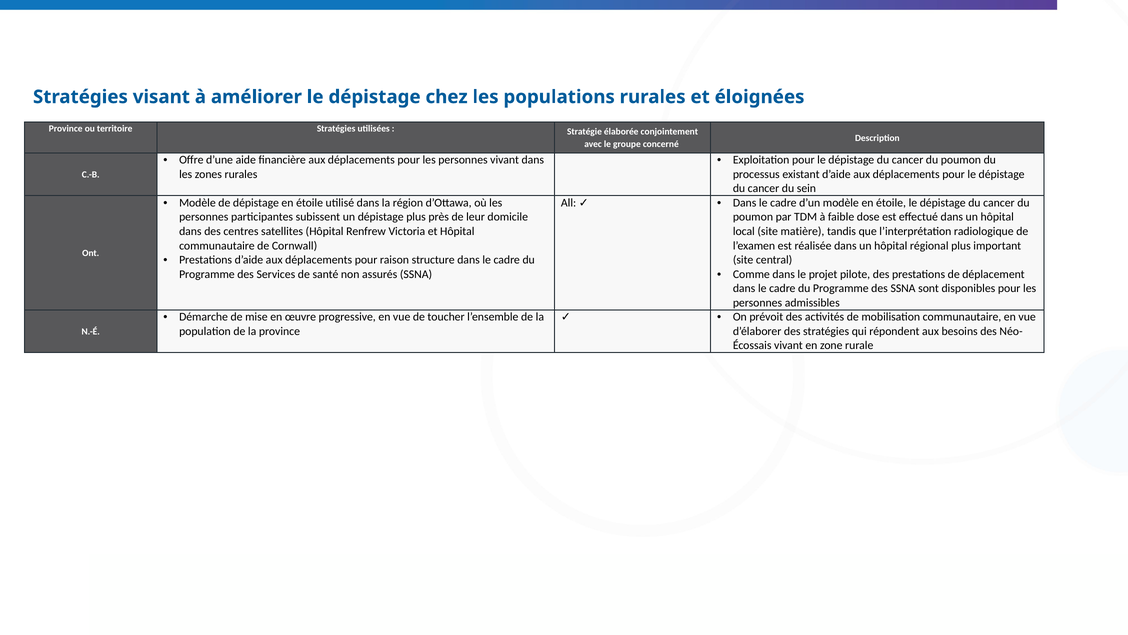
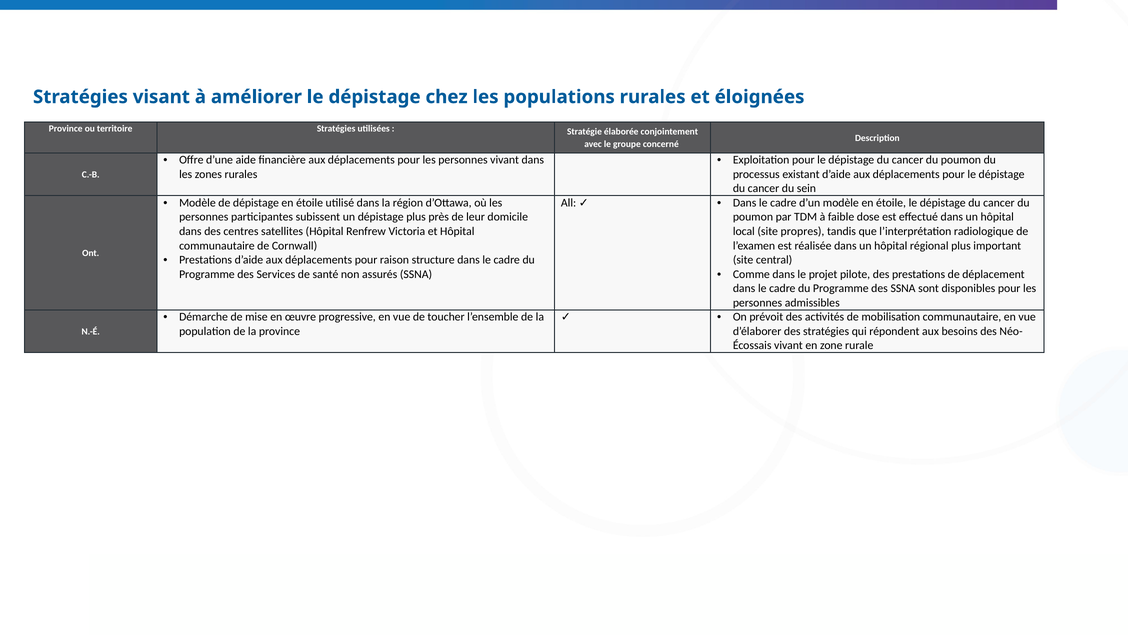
matière: matière -> propres (802, 231)
